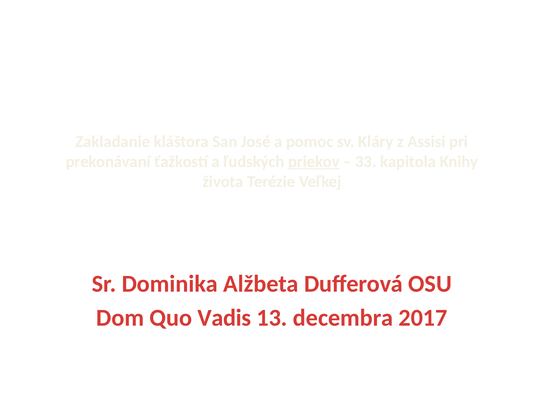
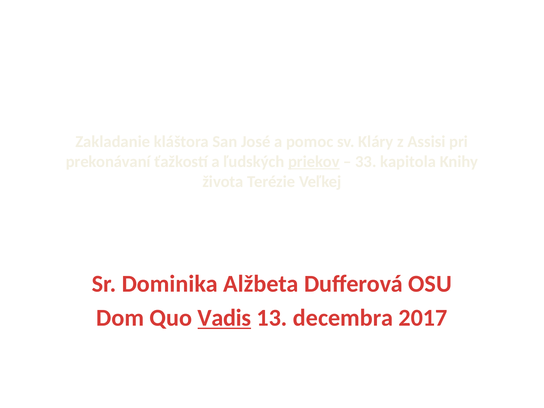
Vadis underline: none -> present (224, 318)
